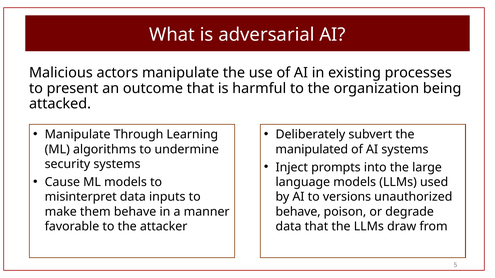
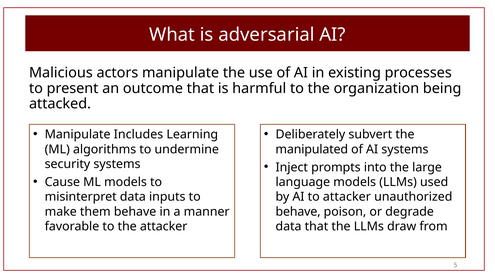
Through: Through -> Includes (138, 135)
to versions: versions -> attacker (347, 197)
